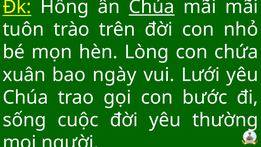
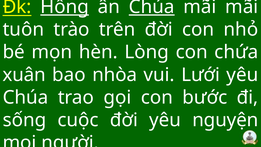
Hồng underline: none -> present (65, 7)
ngày: ngày -> nhòa (115, 75)
thường: thường -> nguyện (225, 120)
